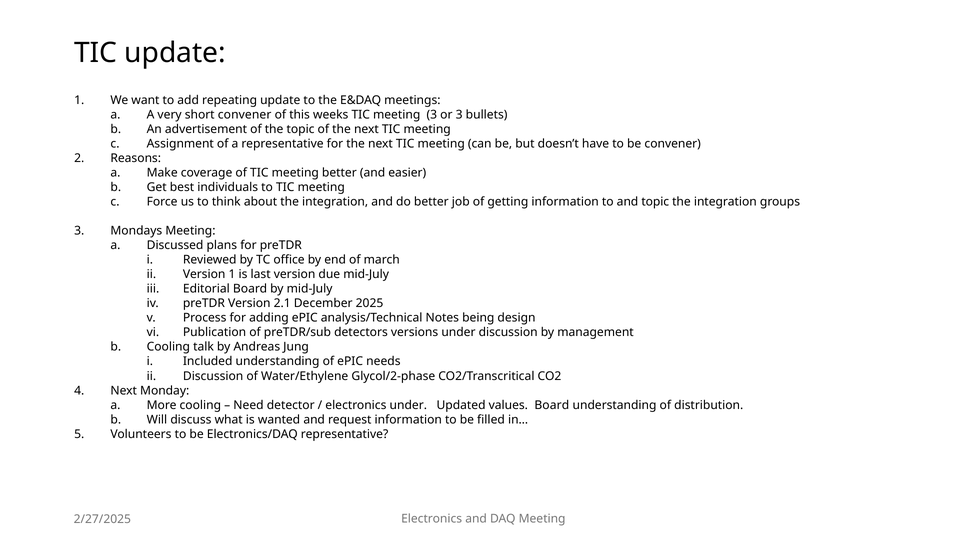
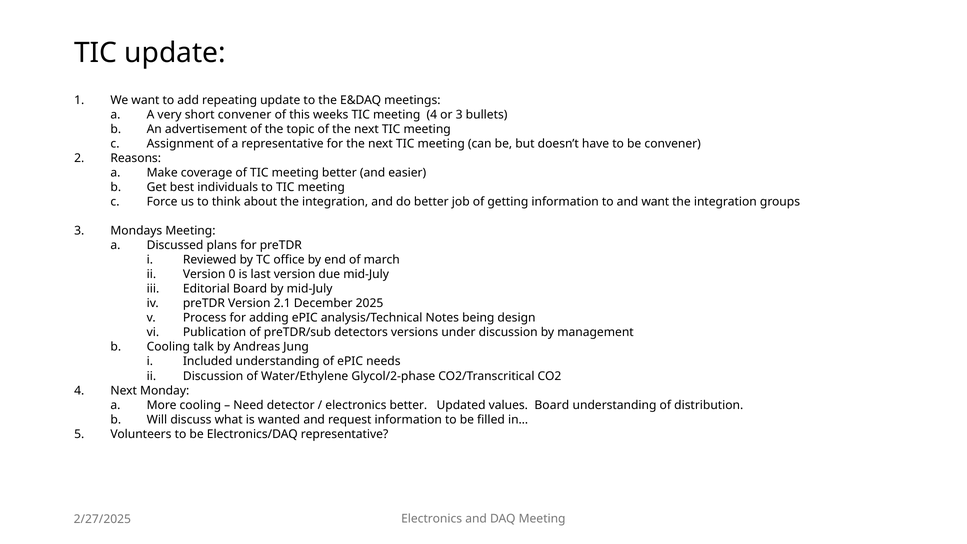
meeting 3: 3 -> 4 (432, 115)
and topic: topic -> want (655, 202)
Version 1: 1 -> 0 (232, 274)
electronics under: under -> better (408, 405)
